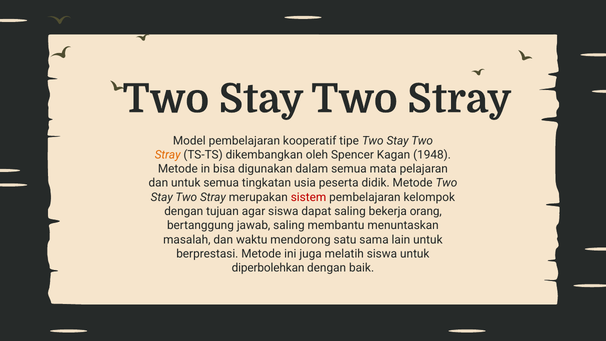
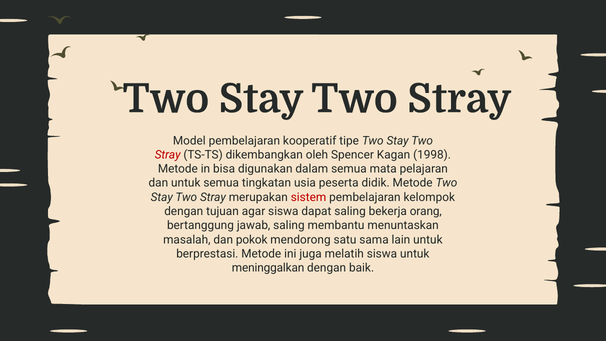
Stray colour: orange -> red (168, 155)
1948: 1948 -> 1998 (432, 155)
waktu: waktu -> pokok (252, 240)
diperbolehkan: diperbolehkan -> meninggalkan (268, 268)
